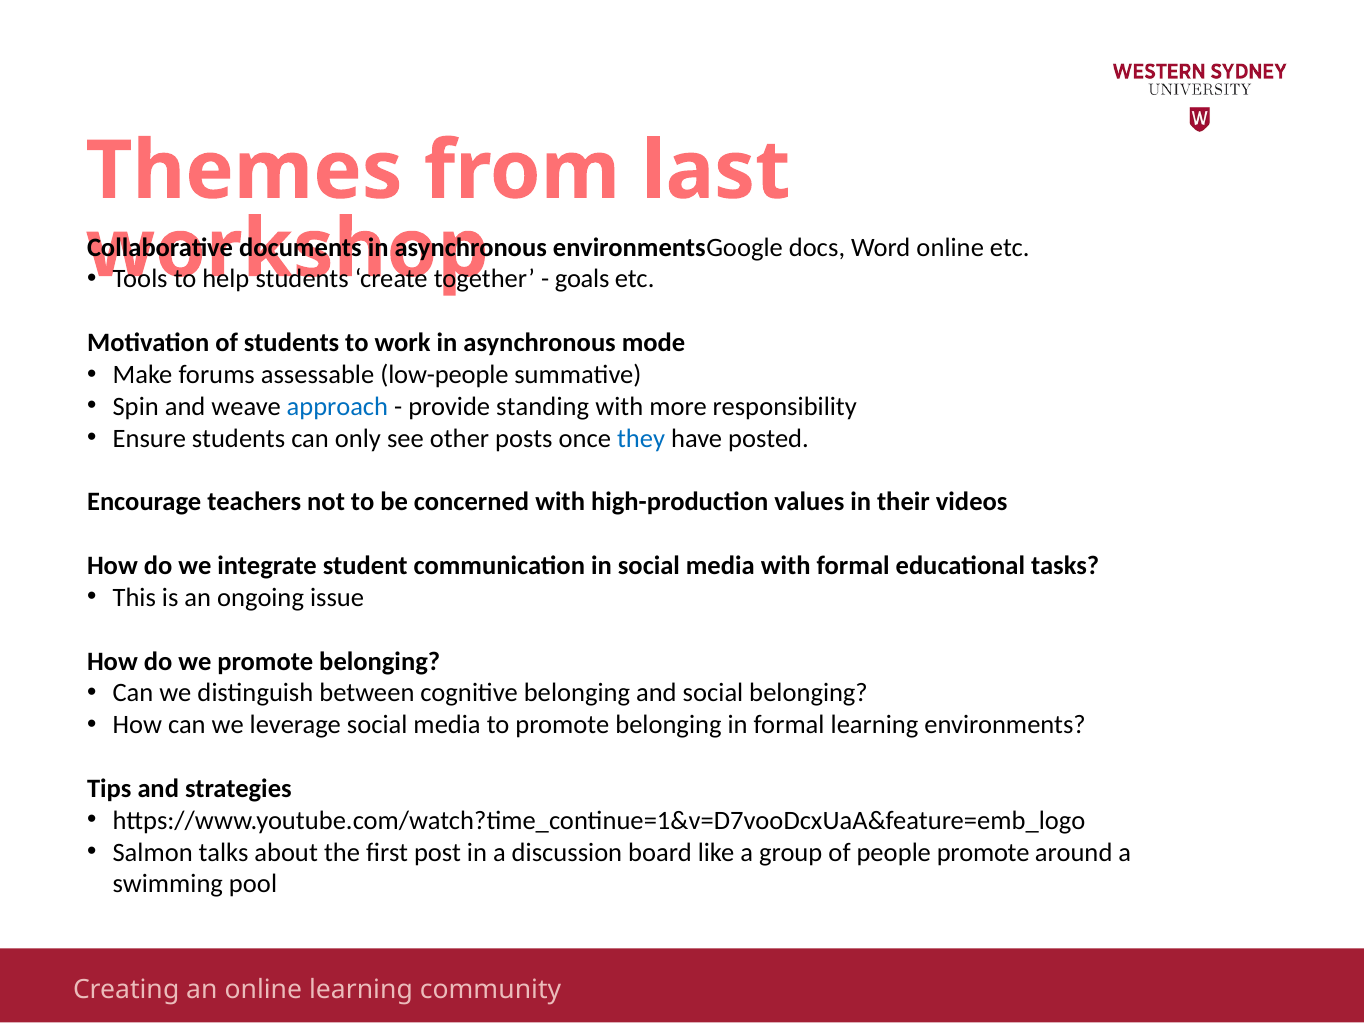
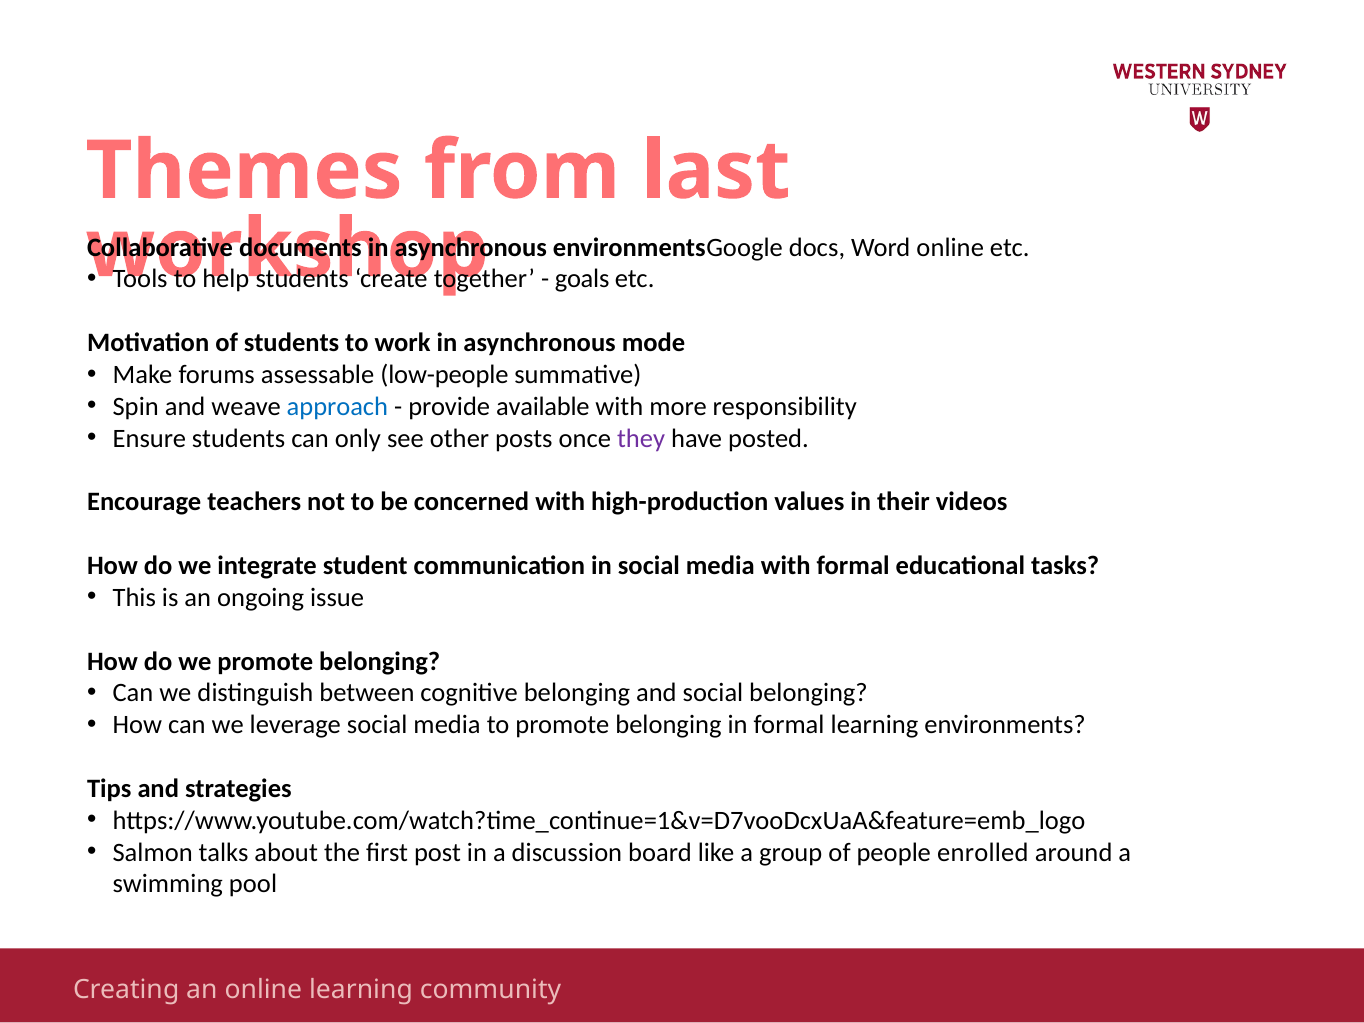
standing: standing -> available (543, 407)
they colour: blue -> purple (641, 438)
people promote: promote -> enrolled (983, 852)
